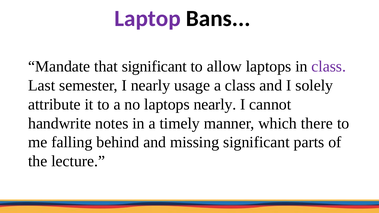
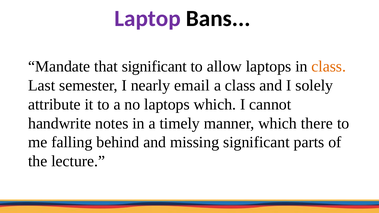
class colour: purple -> orange (329, 67)
usage: usage -> email (192, 86)
laptops nearly: nearly -> which (215, 104)
